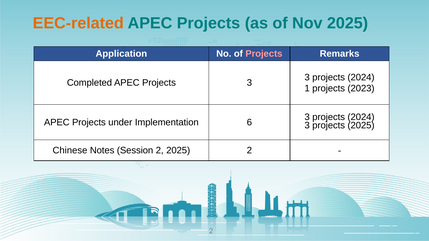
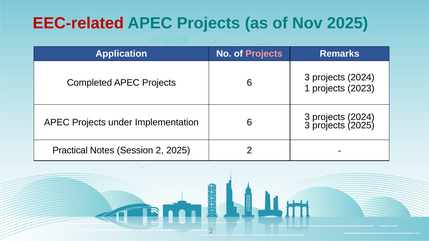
EEC-related colour: orange -> red (78, 23)
Projects 3: 3 -> 6 (249, 83)
Chinese: Chinese -> Practical (70, 151)
